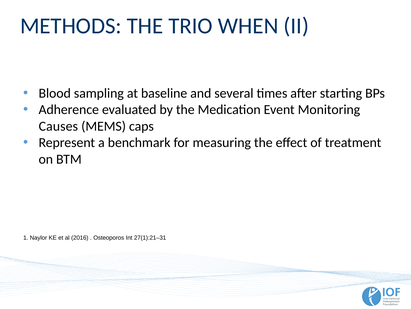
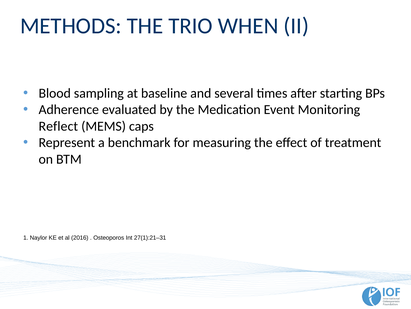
Causes: Causes -> Reflect (58, 126)
